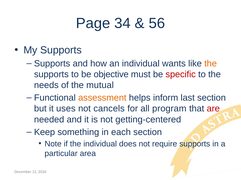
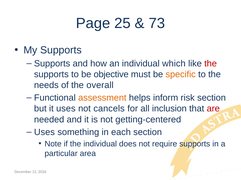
34: 34 -> 25 (122, 23)
56: 56 -> 73 (157, 23)
wants: wants -> which (174, 64)
the colour: orange -> red (211, 64)
specific colour: red -> orange (181, 75)
mutual: mutual -> overall (100, 85)
last: last -> risk (188, 98)
program: program -> inclusion (169, 109)
Keep: Keep -> Uses (44, 133)
